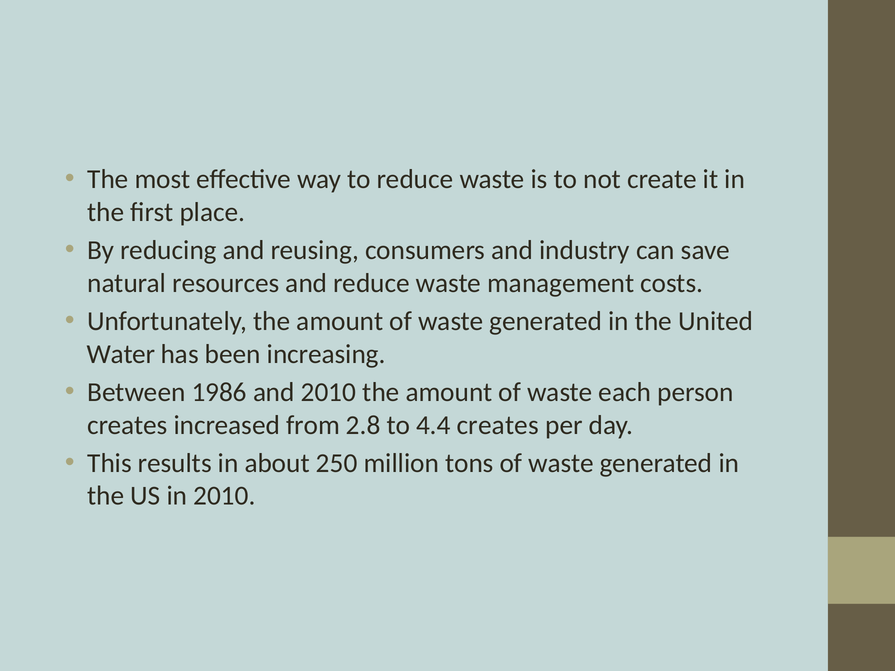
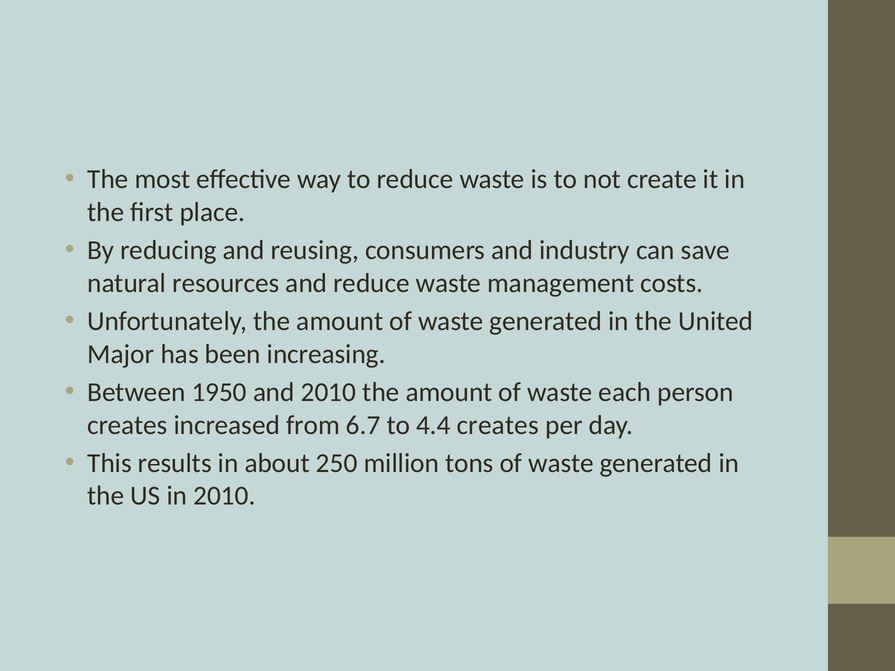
Water: Water -> Major (121, 354)
1986: 1986 -> 1950 (219, 392)
2.8: 2.8 -> 6.7 (363, 425)
